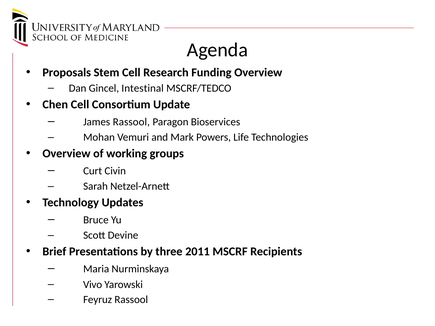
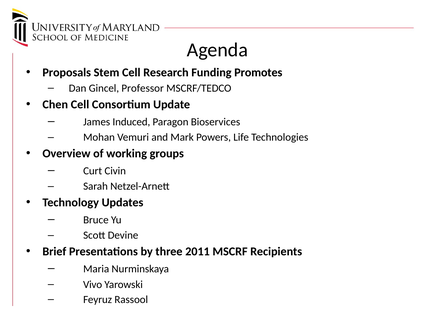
Funding Overview: Overview -> Promotes (258, 73)
Intestinal: Intestinal -> Professor (143, 88)
James Rassool: Rassool -> Induced (131, 122)
